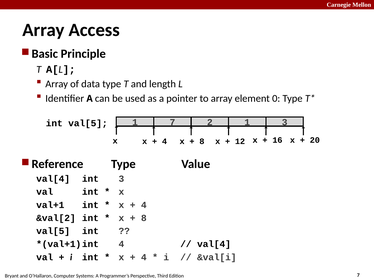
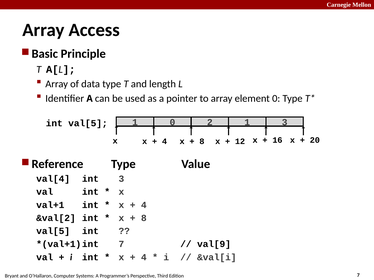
1 7: 7 -> 0 (172, 122)
4: 4 -> 7 (121, 245)
val[4: val[4 -> val[9 (214, 245)
